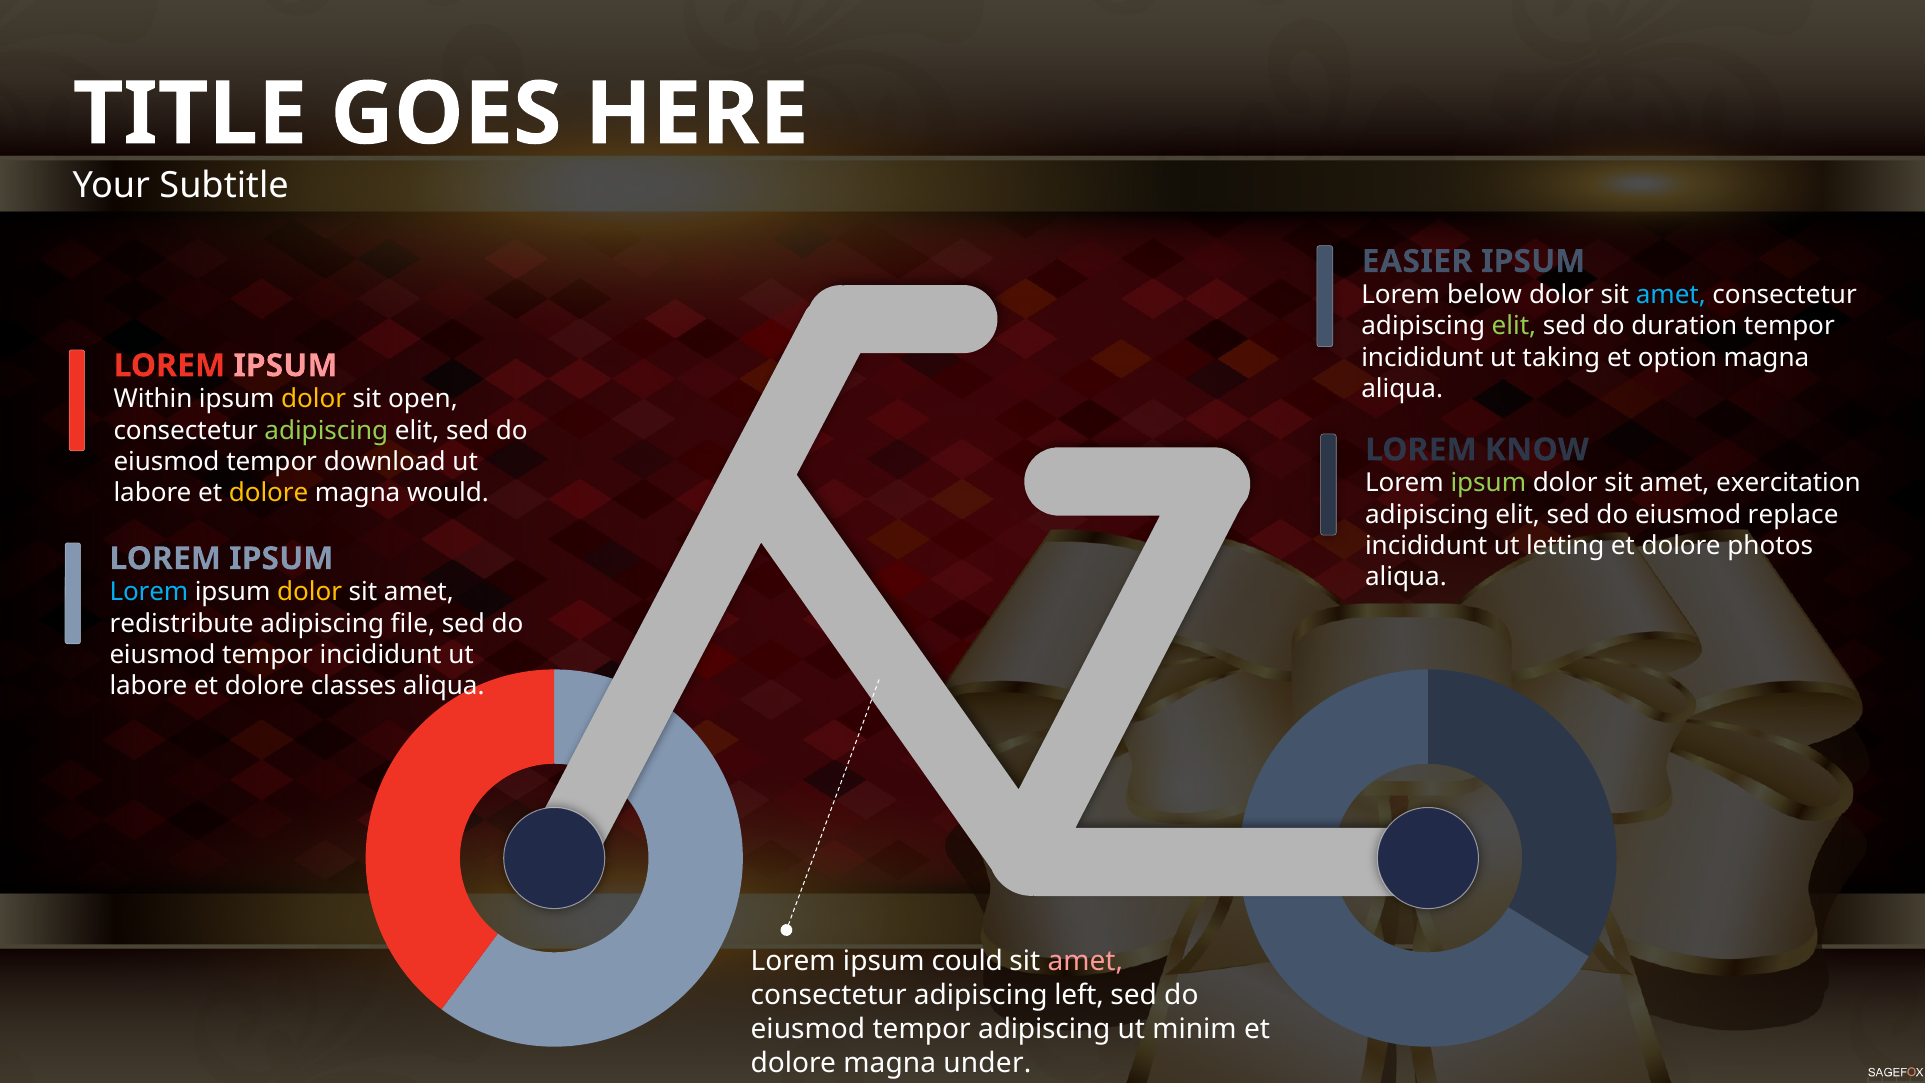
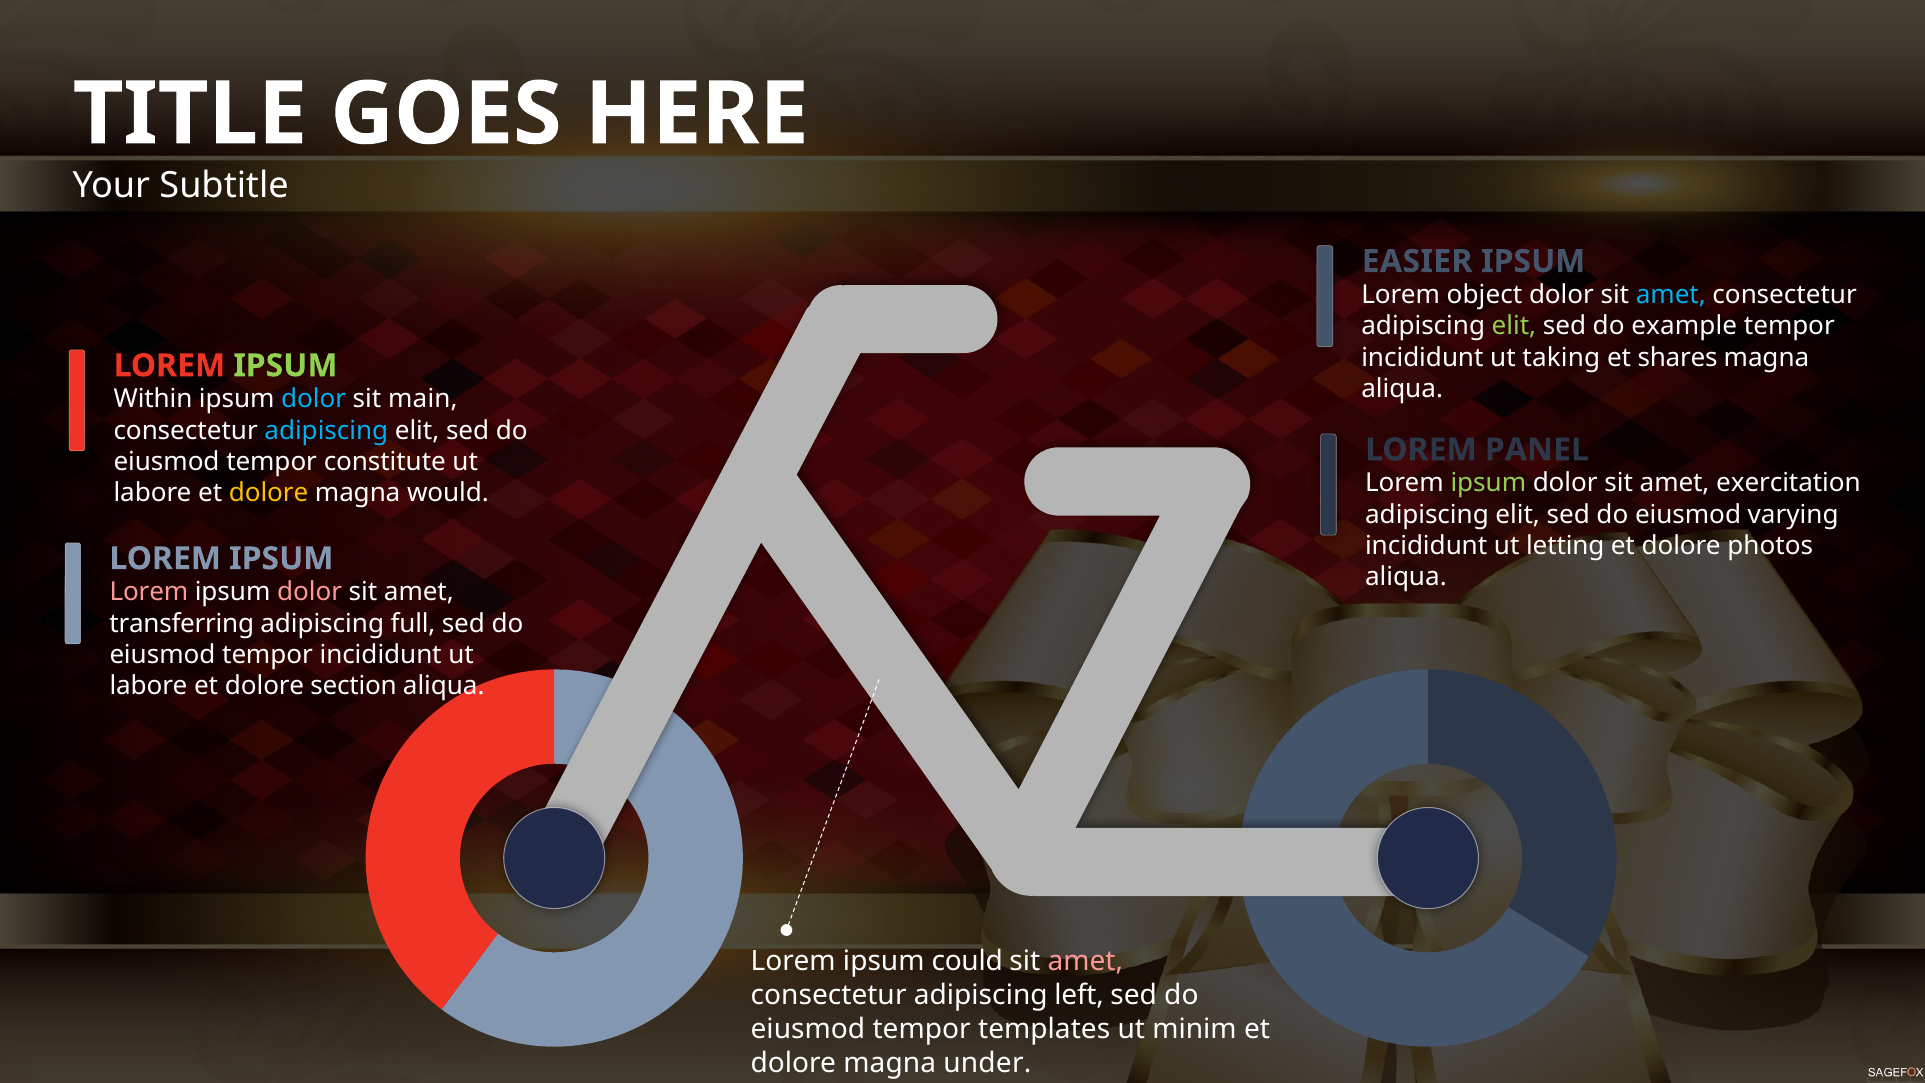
below: below -> object (1485, 295)
duration: duration -> example (1684, 326)
option: option -> shares (1678, 357)
IPSUM colour: pink -> light green (285, 366)
dolor colour: yellow -> light blue (314, 399)
open: open -> main (423, 399)
adipiscing colour: light green -> light blue (326, 430)
KNOW: KNOW -> PANEL (1537, 450)
download: download -> constitute (385, 462)
replace: replace -> varying (1793, 514)
Lorem colour: light blue -> pink (149, 592)
dolor colour: yellow -> pink (310, 592)
redistribute: redistribute -> transferring (182, 623)
file: file -> full (413, 623)
classes: classes -> section (354, 686)
tempor adipiscing: adipiscing -> templates (1044, 1029)
